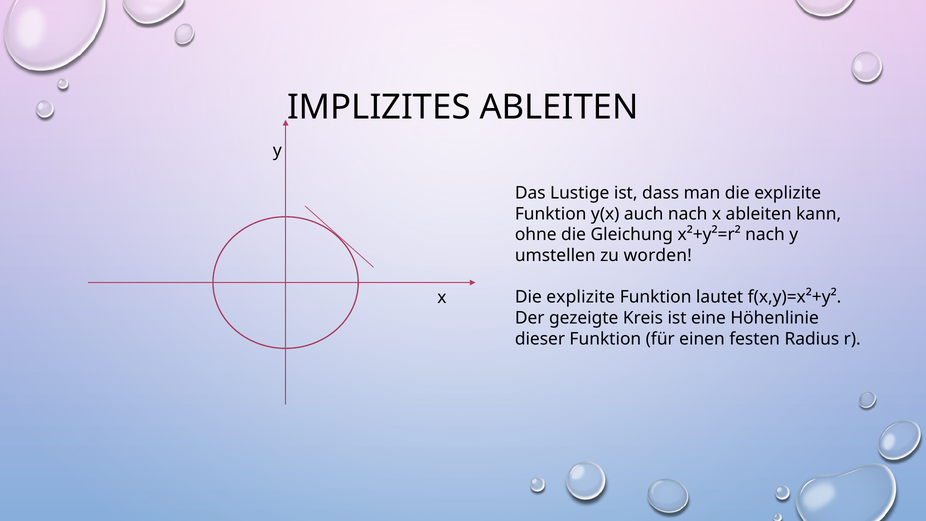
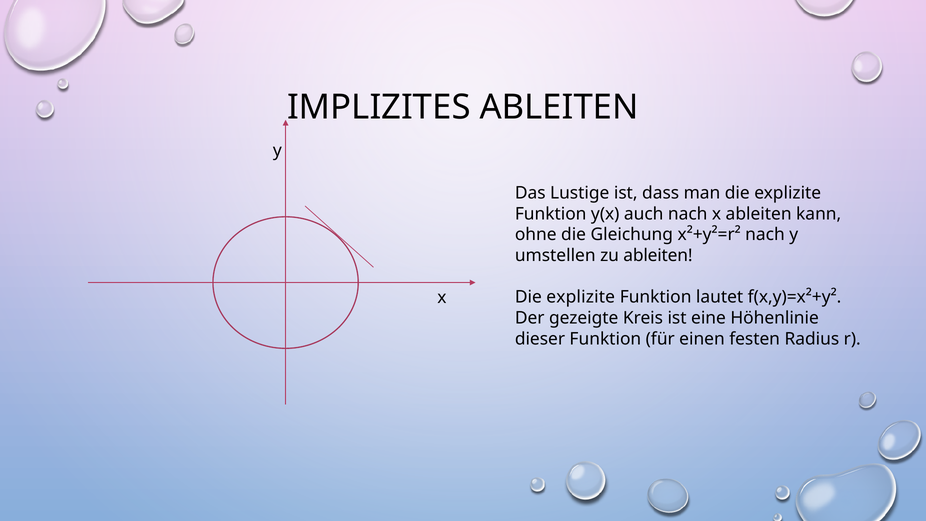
zu worden: worden -> ableiten (658, 255)
